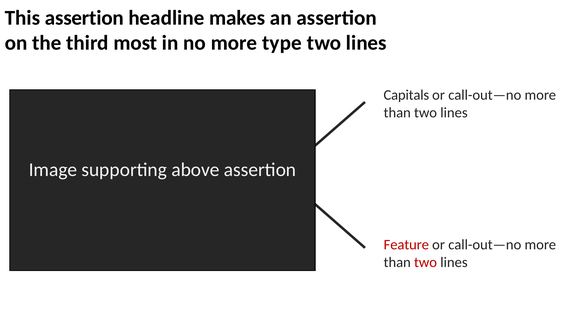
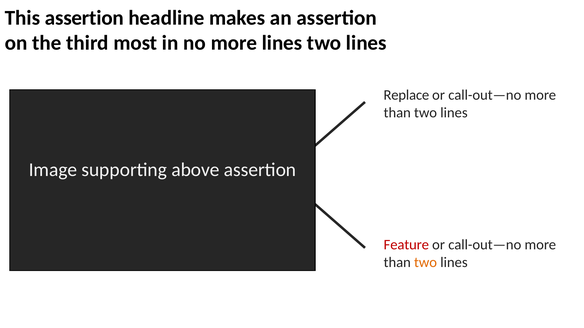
more type: type -> lines (282, 43)
Capitals: Capitals -> Replace (406, 95)
two colour: red -> orange (426, 263)
